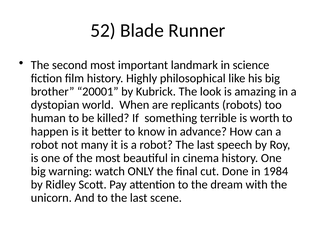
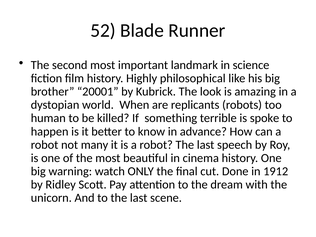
worth: worth -> spoke (265, 118)
1984: 1984 -> 1912 (276, 171)
